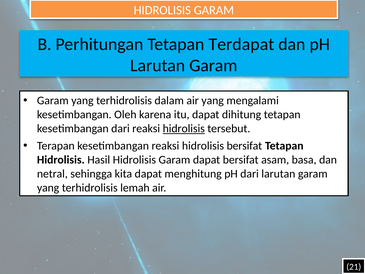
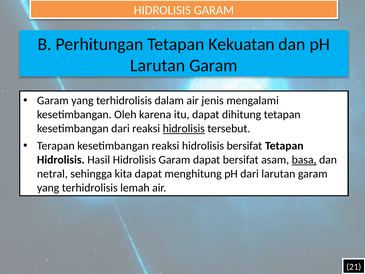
Terdapat: Terdapat -> Kekuatan (242, 44)
air yang: yang -> jenis (213, 101)
basa underline: none -> present (304, 160)
